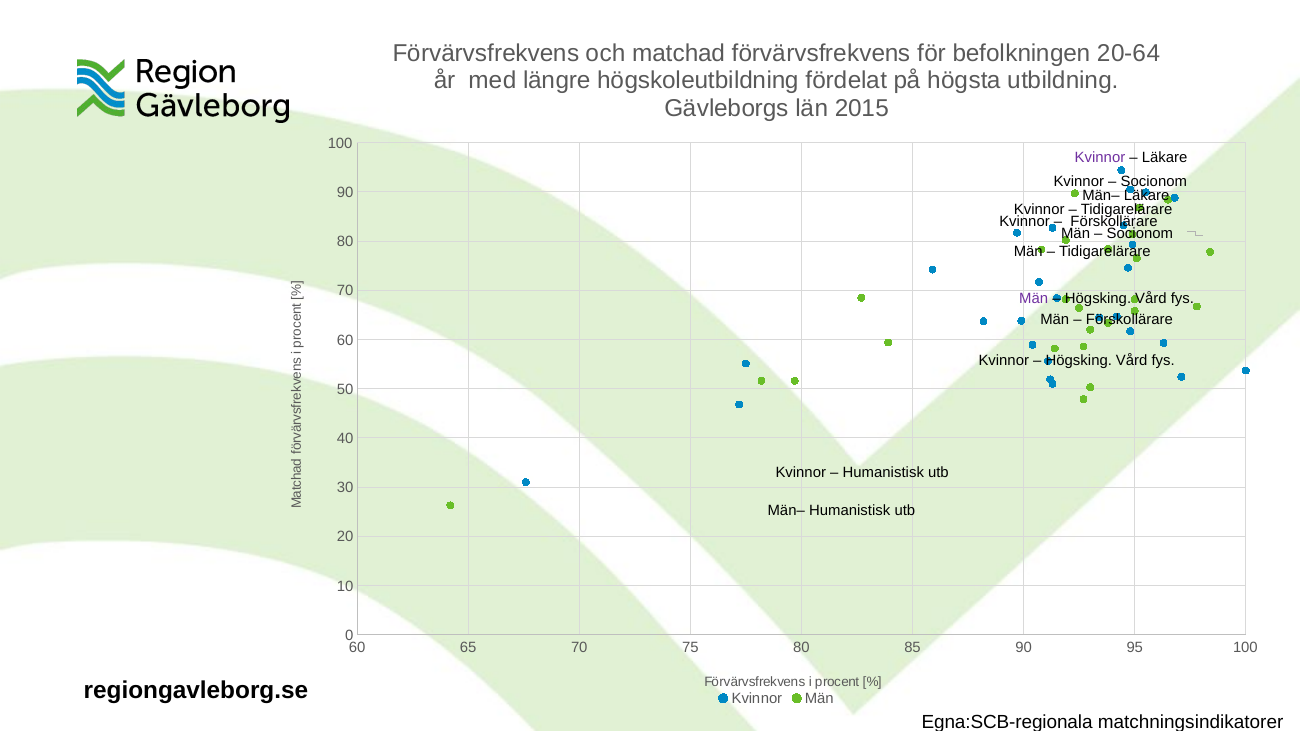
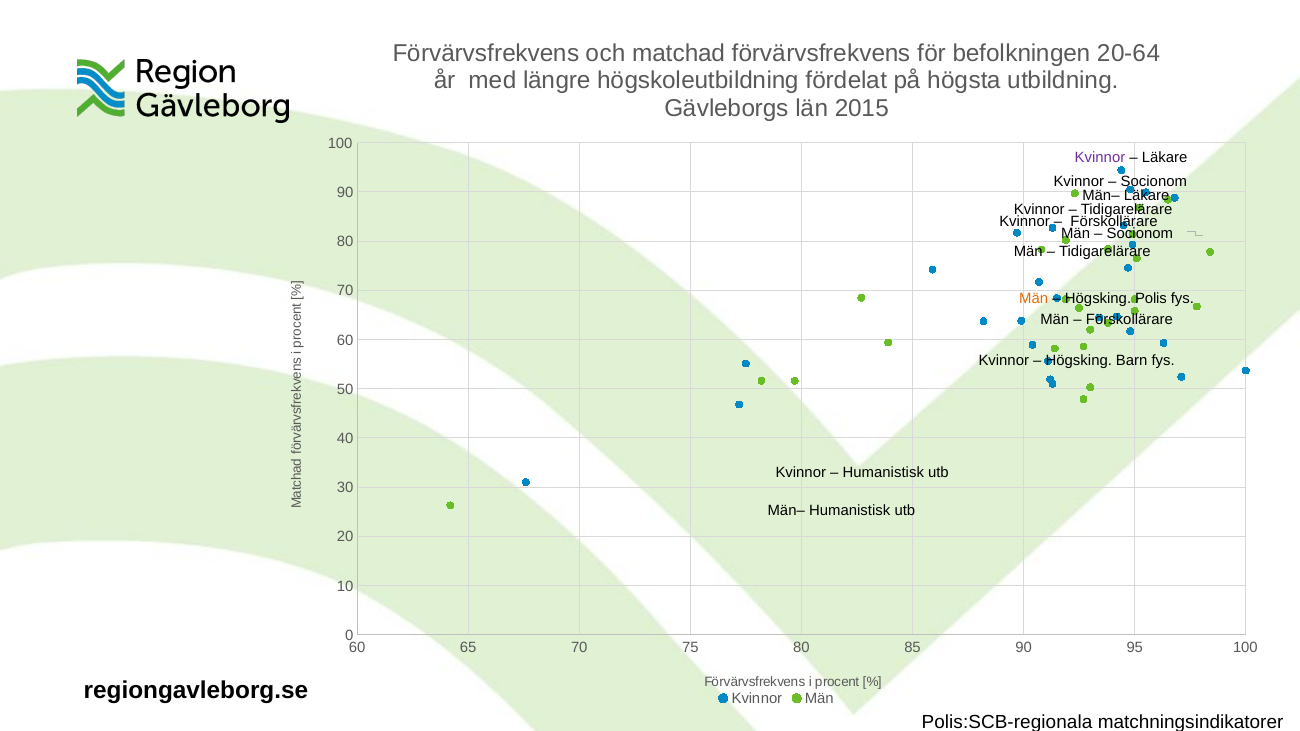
Män colour: purple -> orange (1034, 299)
Vård: Vård -> Polis (1151, 299)
Vård: Vård -> Barn (1132, 361)
Egna:SCB-regionala: Egna:SCB-regionala -> Polis:SCB-regionala (1007, 722)
